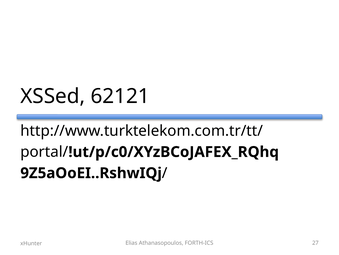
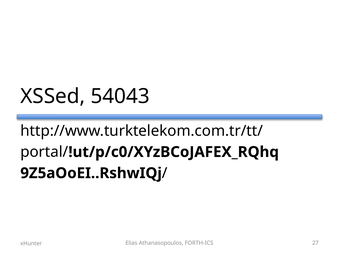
62121: 62121 -> 54043 (120, 96)
